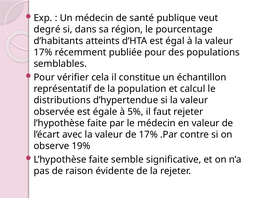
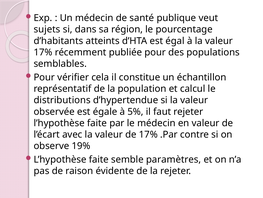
degré: degré -> sujets (47, 29)
significative: significative -> paramètres (174, 159)
